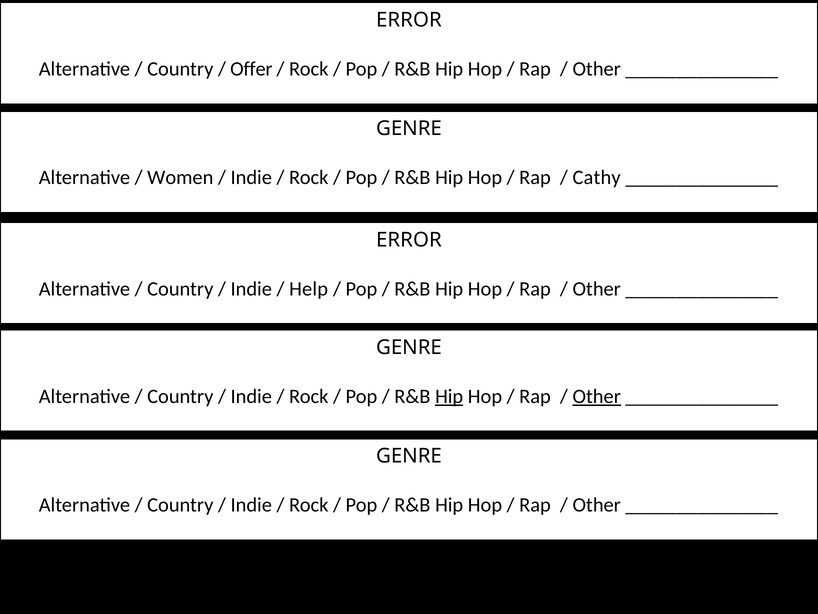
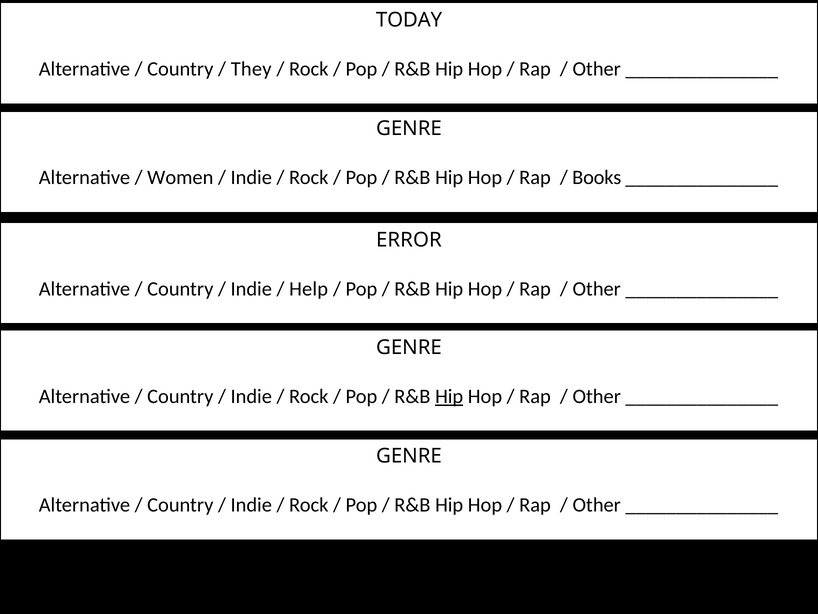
ERROR: ERROR -> TODAY (409, 20)
Offer: Offer -> They (251, 69)
Cathy: Cathy -> Books (597, 178)
Other underline: present -> none (597, 396)
